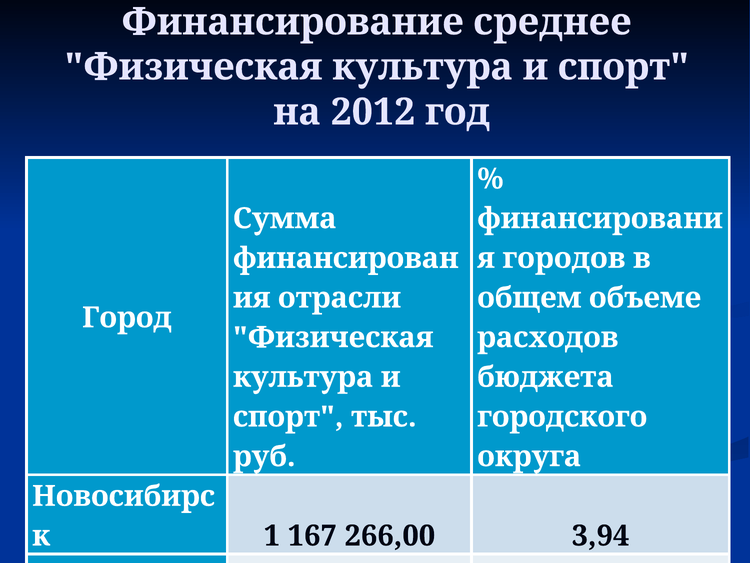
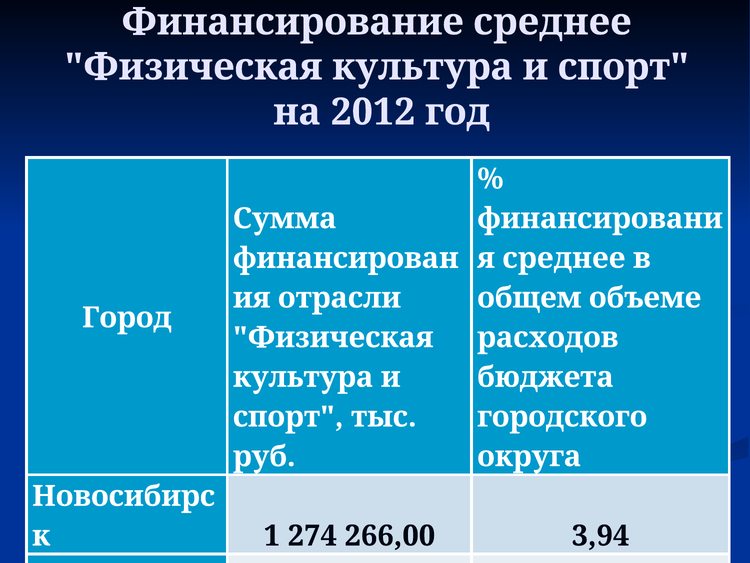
городов: городов -> среднее (564, 258)
167: 167 -> 274 (312, 535)
